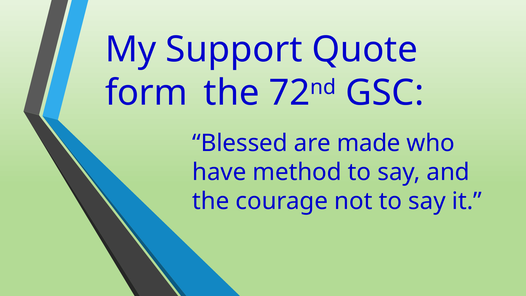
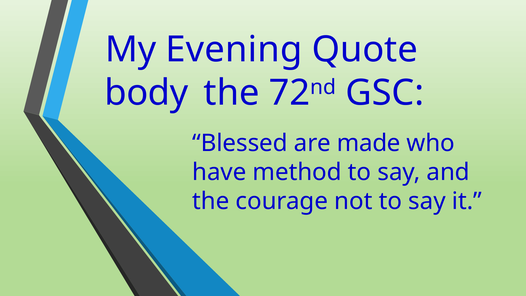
Support: Support -> Evening (234, 49)
form: form -> body (146, 93)
